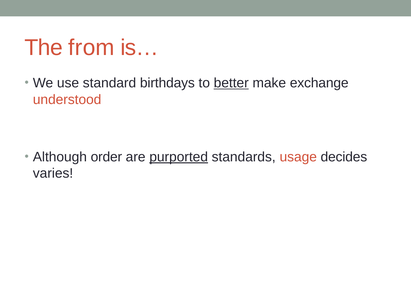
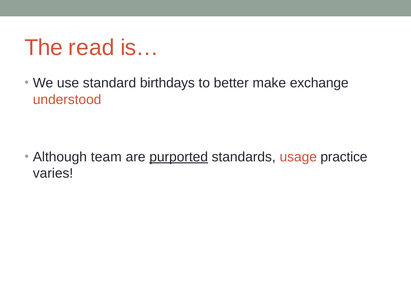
from: from -> read (91, 48)
better underline: present -> none (231, 83)
order: order -> team (106, 157)
decides: decides -> practice (344, 157)
